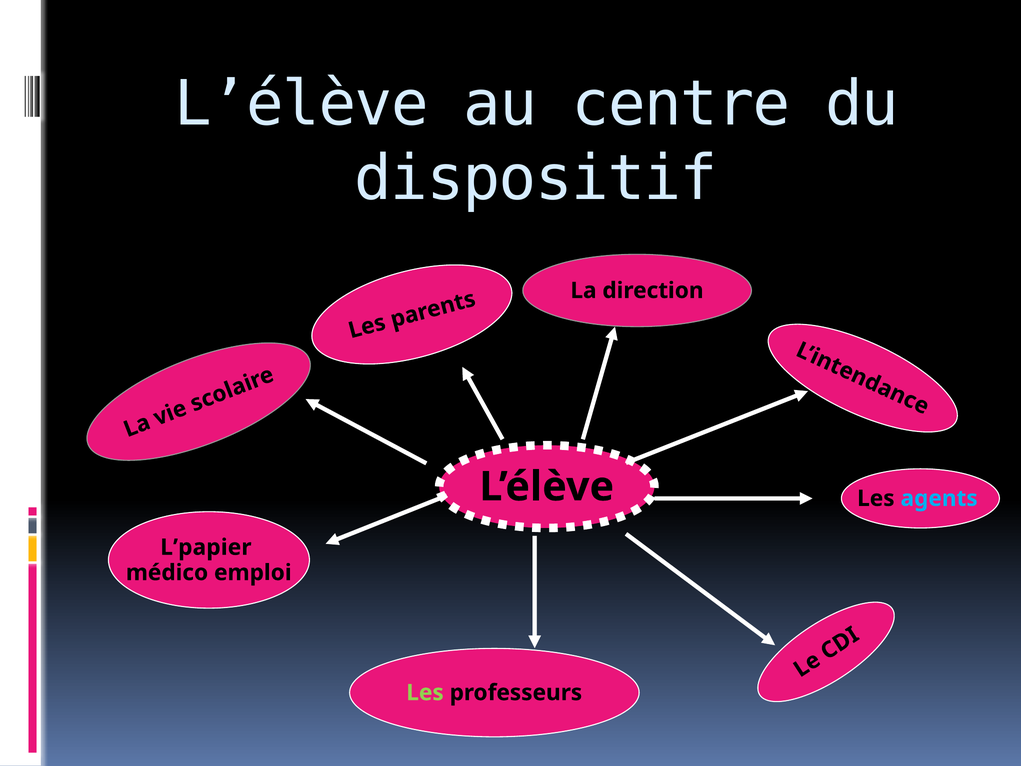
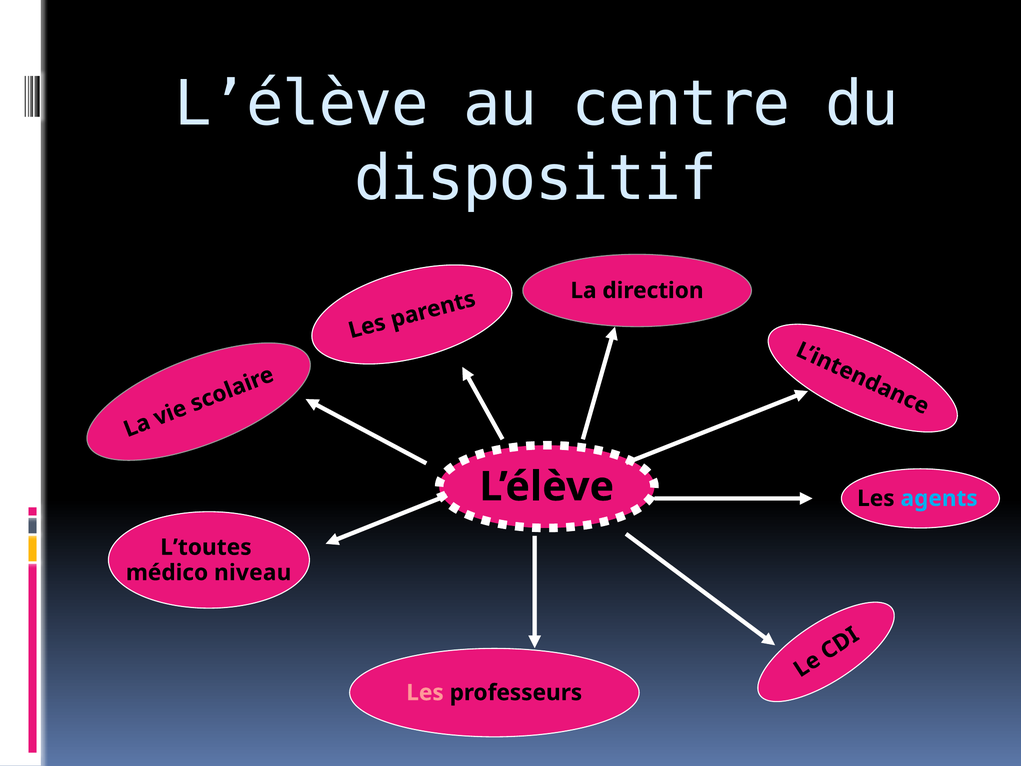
L’papier: L’papier -> L’toutes (206, 547)
emploi: emploi -> niveau (253, 572)
Les colour: light green -> pink (425, 692)
